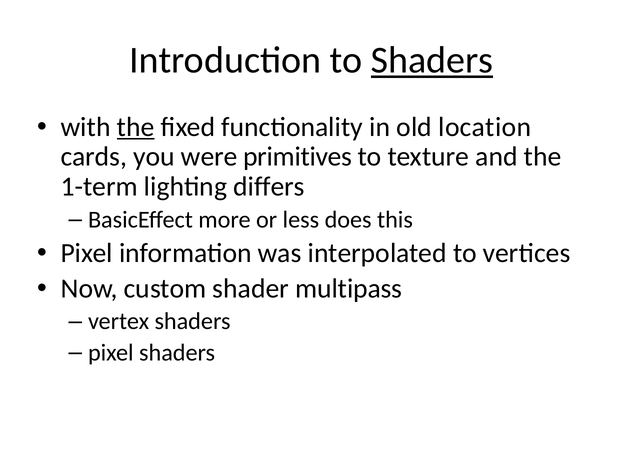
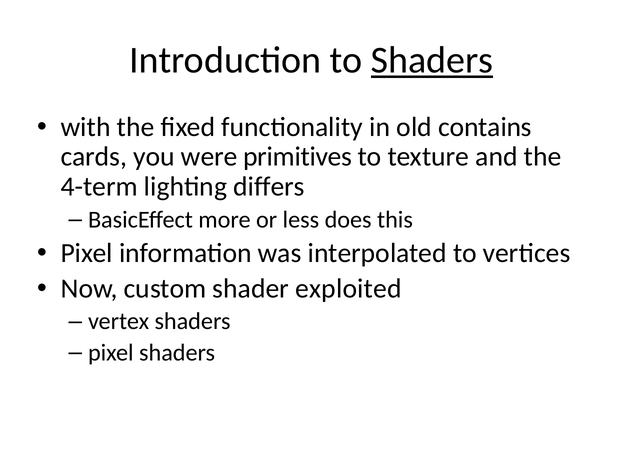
the underline: present -> none (136, 127)
location: location -> contains (485, 127)
1-term: 1-term -> 4-term (99, 187)
multipass: multipass -> exploited (349, 289)
